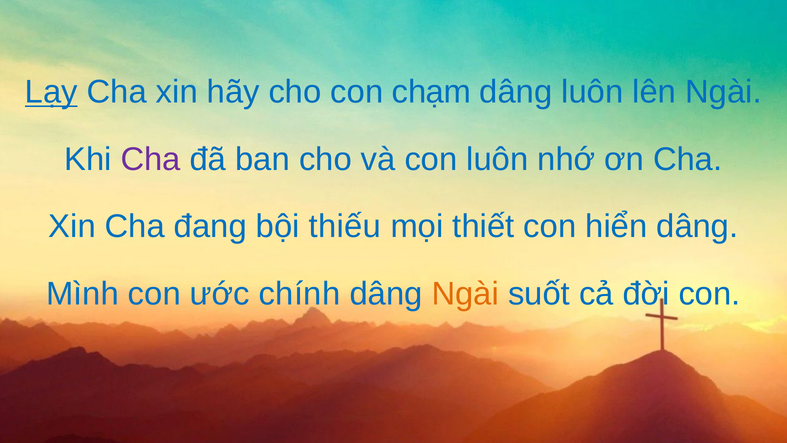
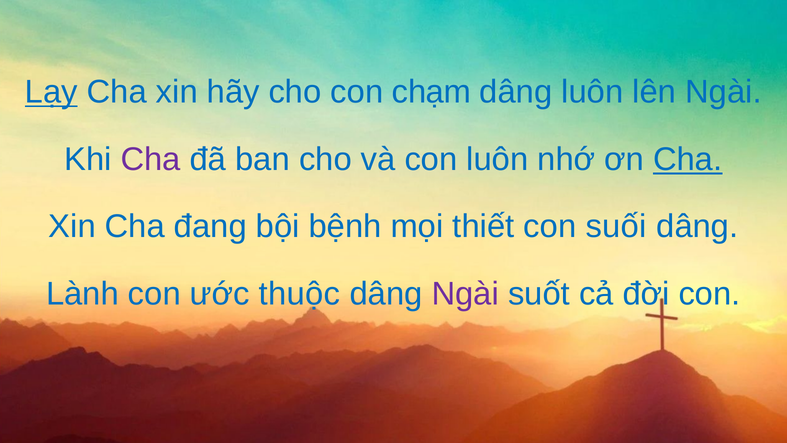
Cha underline: none -> present (688, 159)
thiếu: thiếu -> bệnh (345, 226)
hiển: hiển -> suối (616, 226)
Mình: Mình -> Lành (82, 294)
chính: chính -> thuộc (299, 294)
Ngài colour: orange -> purple (465, 294)
